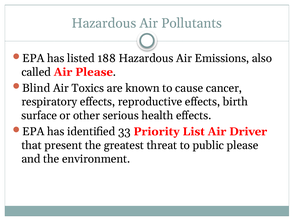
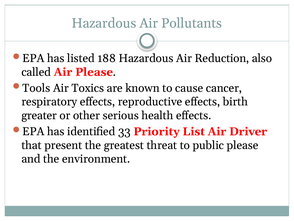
Emissions: Emissions -> Reduction (222, 58)
Blind: Blind -> Tools (36, 88)
surface: surface -> greater (39, 115)
